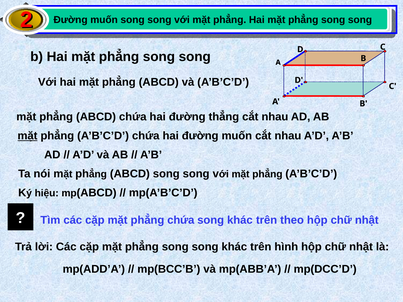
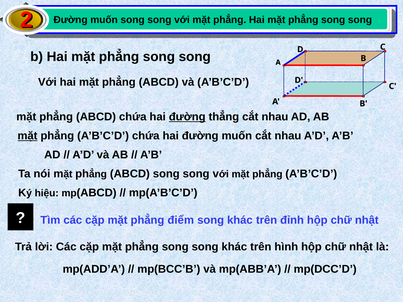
đường underline: none -> present (187, 117)
phẳng chứa: chứa -> điểm (181, 220)
theo: theo -> đỉnh (292, 220)
